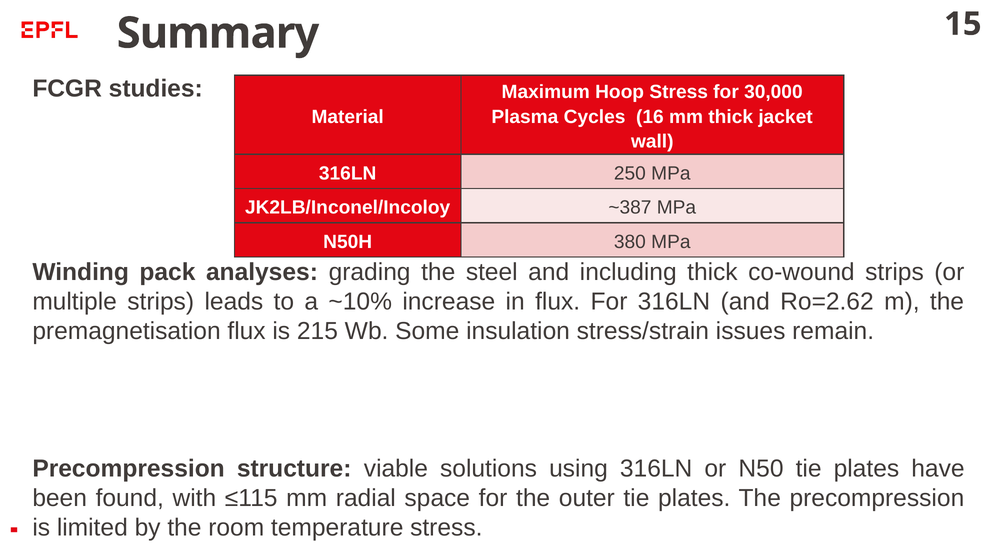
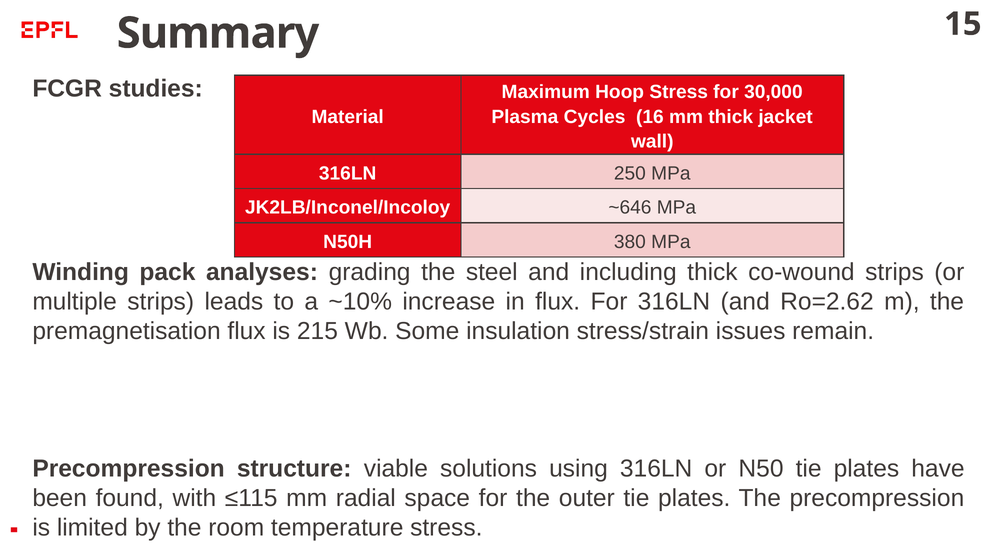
~387: ~387 -> ~646 (630, 208)
